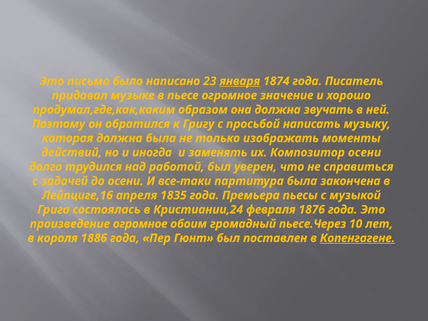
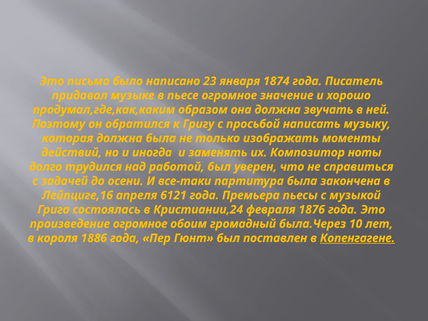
января underline: present -> none (240, 81)
Композитор осени: осени -> ноты (365, 153)
1835: 1835 -> 6121 (173, 195)
пьесе.Через: пьесе.Через -> была.Через (313, 224)
